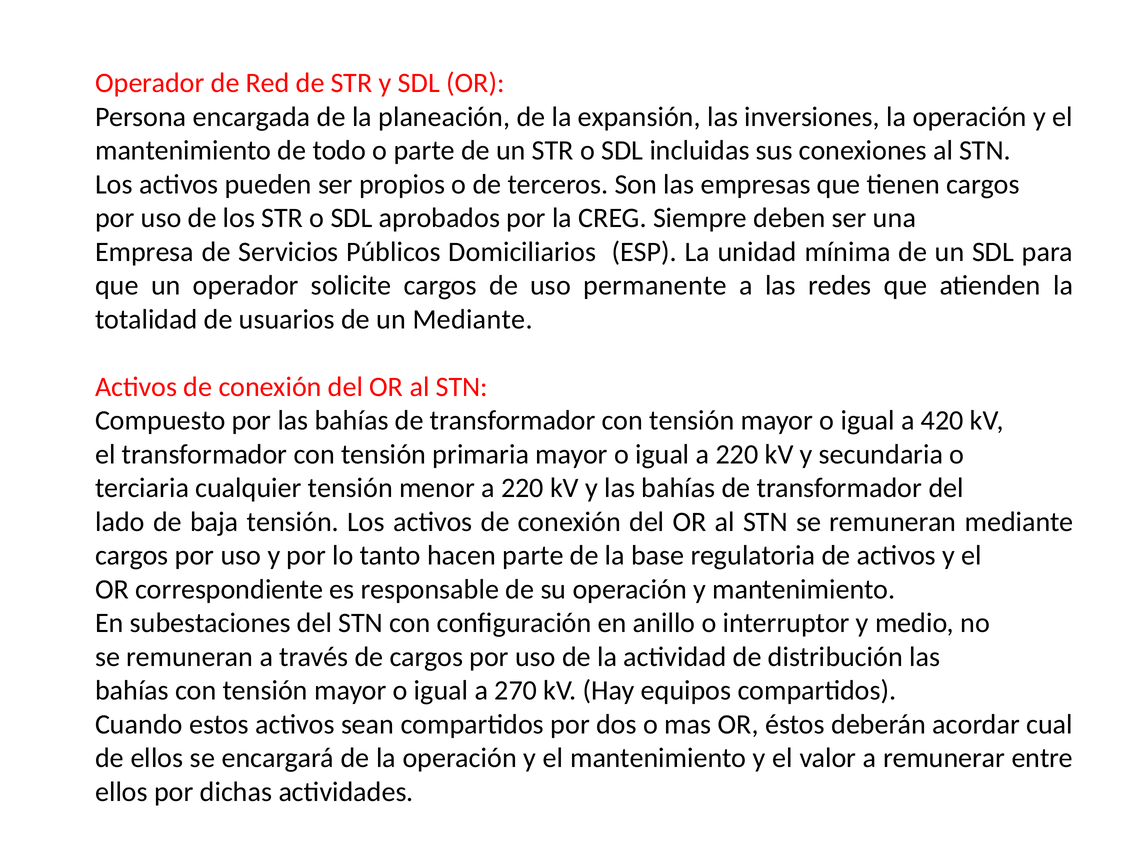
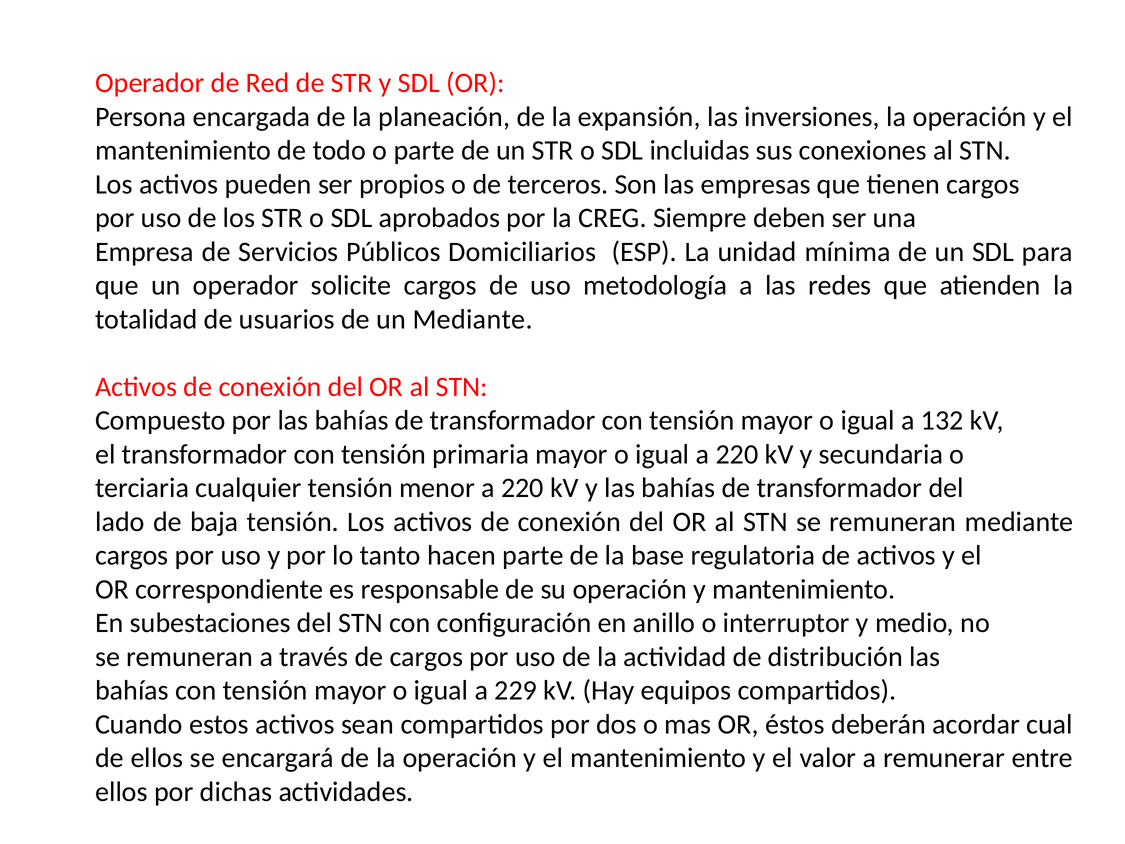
permanente: permanente -> metodología (655, 285)
420: 420 -> 132 (942, 420)
270: 270 -> 229 (516, 690)
